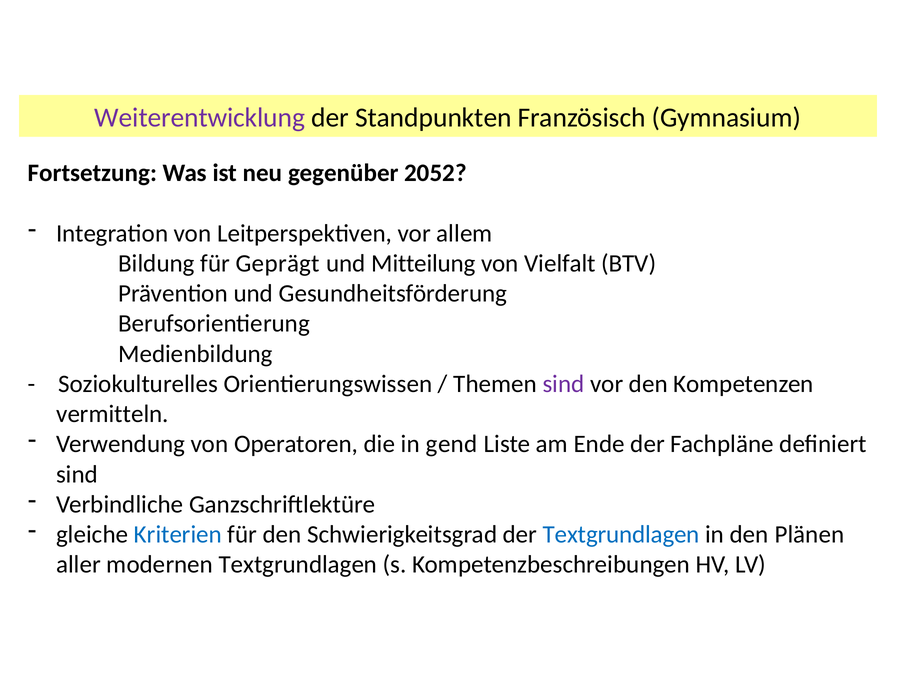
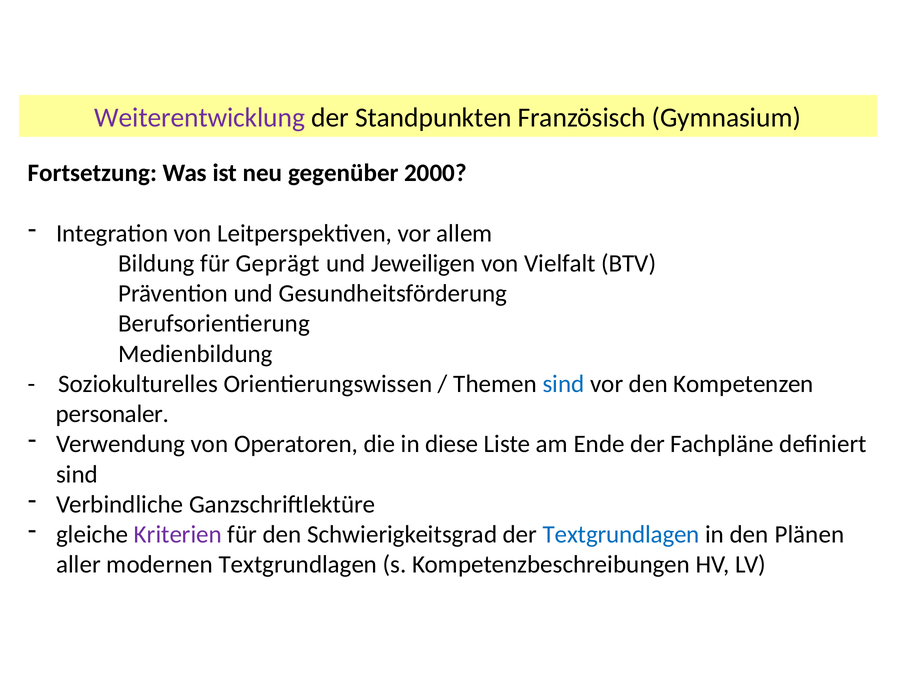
2052: 2052 -> 2000 (435, 173)
Mitteilung: Mitteilung -> Jeweiligen (423, 263)
sind colour: purple -> blue (564, 384)
vermitteln: vermitteln -> personaler (113, 414)
gend: gend -> diese (452, 444)
Kriterien colour: blue -> purple (178, 534)
